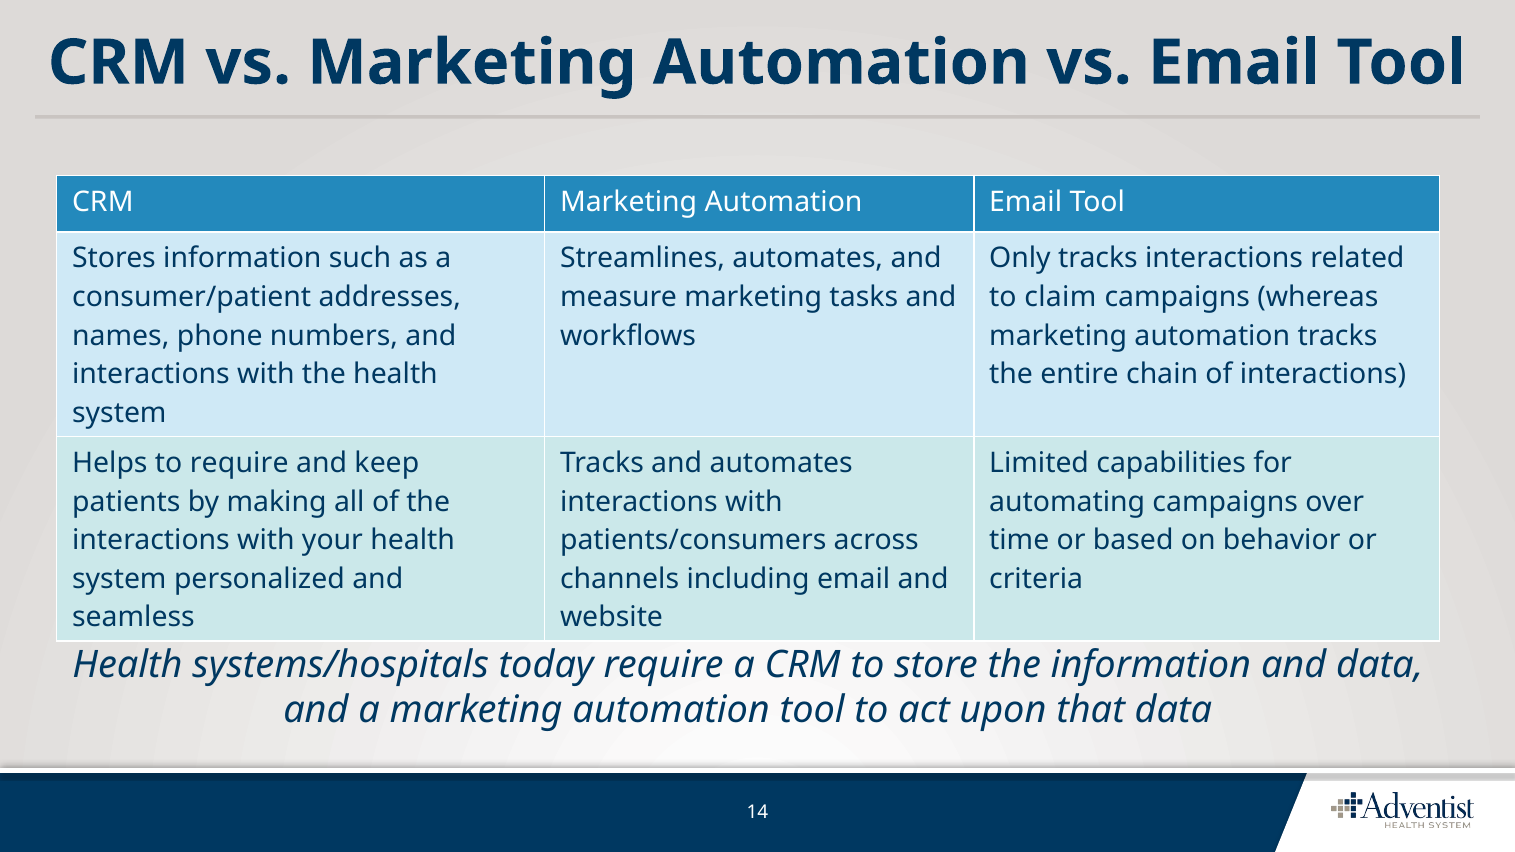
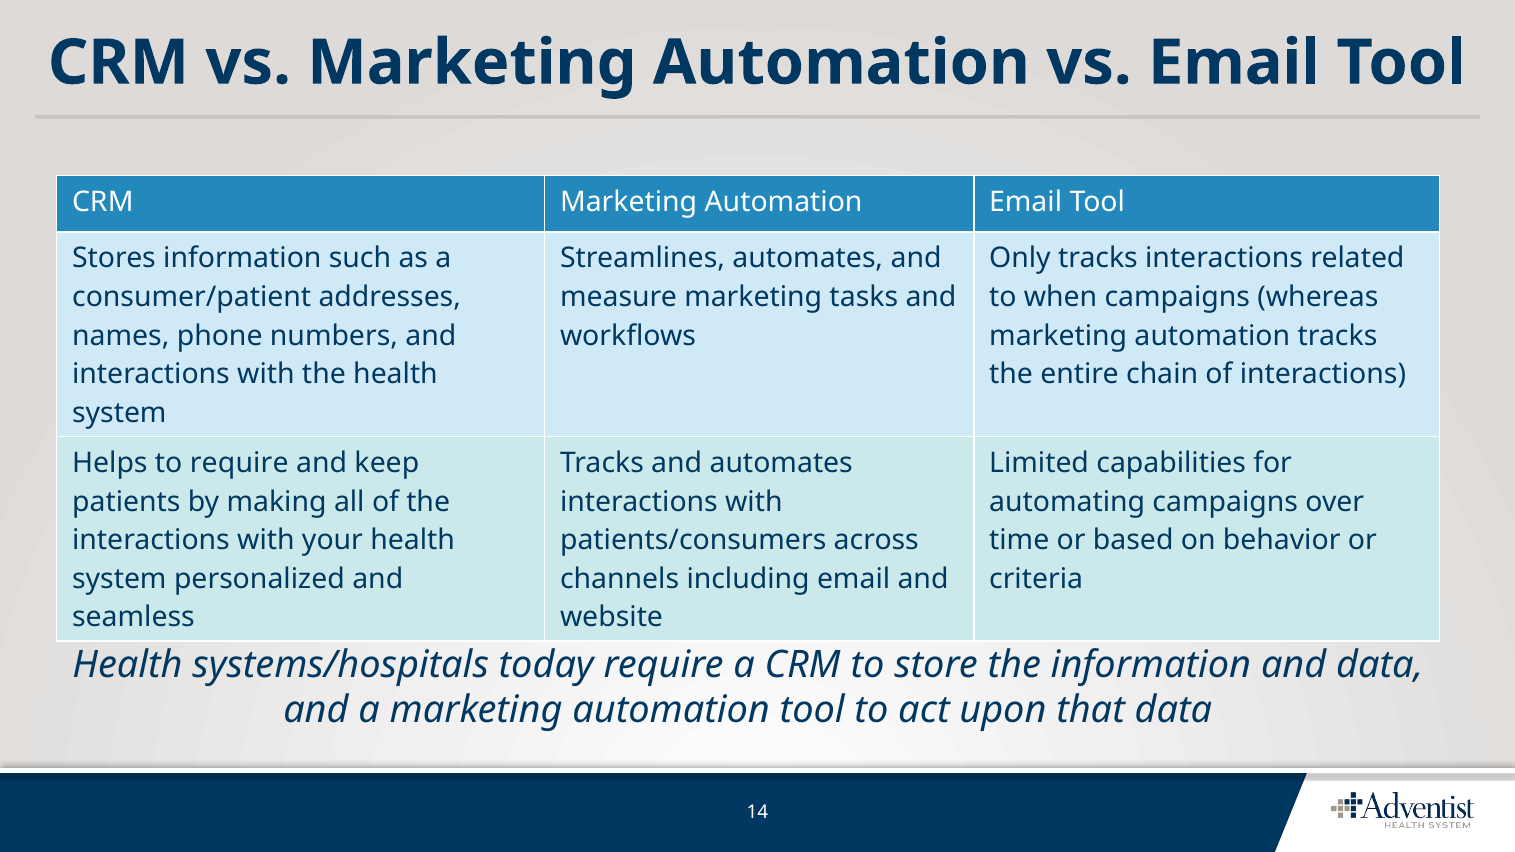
claim: claim -> when (1061, 297)
